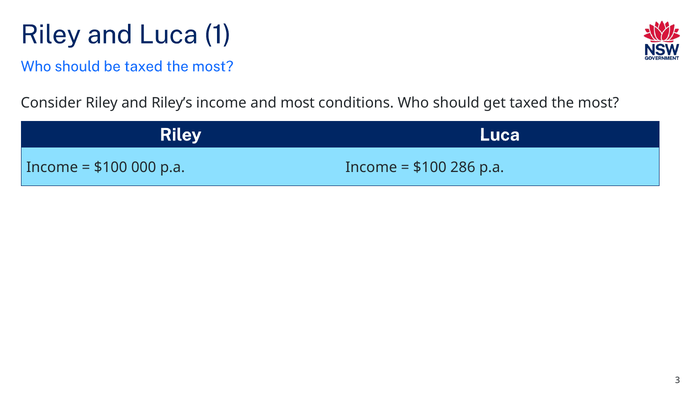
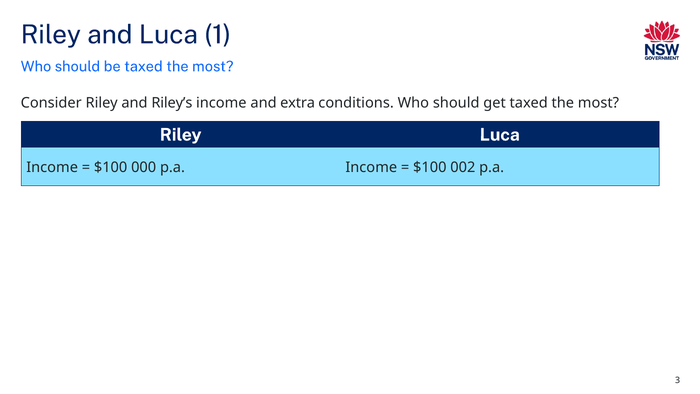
and most: most -> extra (298, 103)
286: 286 -> 002 (463, 167)
